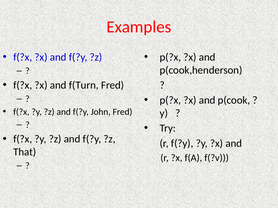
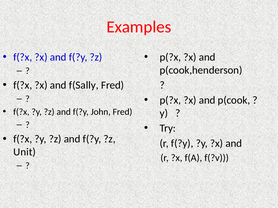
f(Turn: f(Turn -> f(Sally (84, 85)
That: That -> Unit (25, 152)
